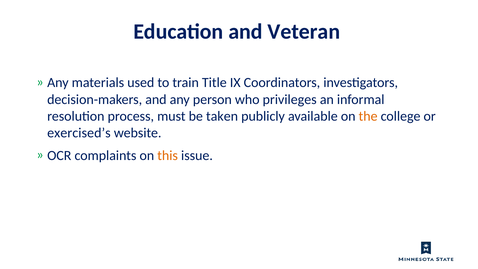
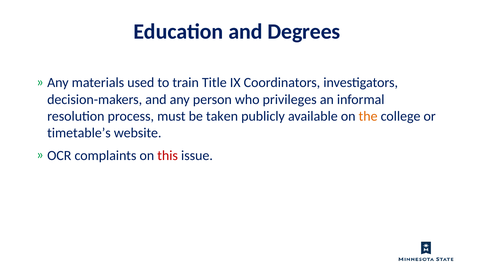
Veteran: Veteran -> Degrees (304, 31)
exercised’s: exercised’s -> timetable’s (79, 133)
this colour: orange -> red (168, 155)
